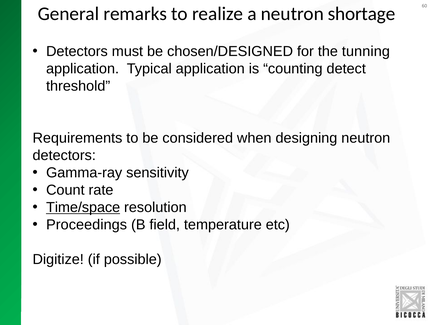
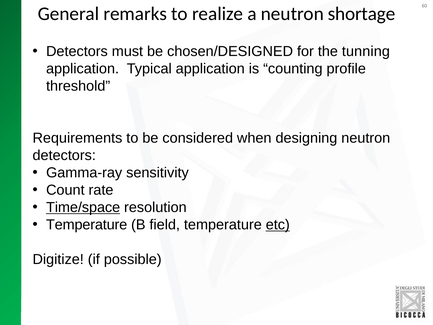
detect: detect -> proﬁle (346, 69)
Proceedings: Proceedings -> Temperature (87, 225)
etc underline: none -> present (278, 225)
